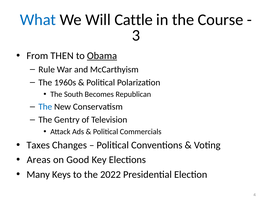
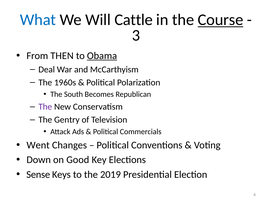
Course underline: none -> present (221, 20)
Rule: Rule -> Deal (47, 69)
The colour: blue -> purple (45, 107)
Taxes: Taxes -> Went (38, 145)
Areas: Areas -> Down (39, 160)
Many: Many -> Sense (38, 174)
2022: 2022 -> 2019 (110, 174)
